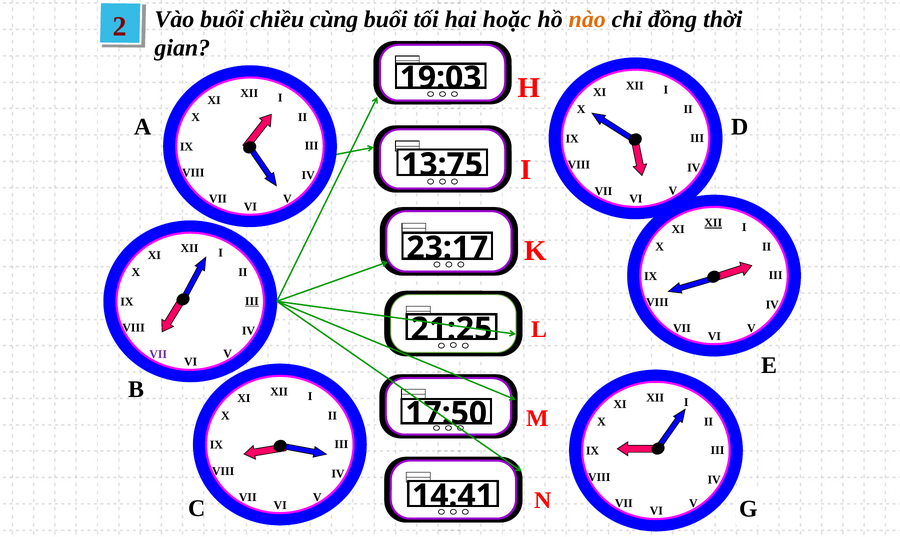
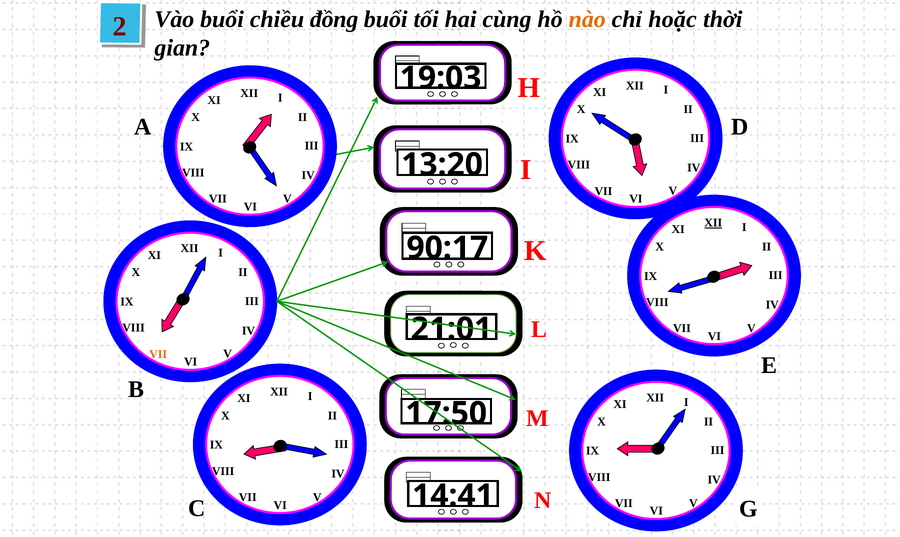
cùng: cùng -> đồng (334, 19)
hoặc: hoặc -> cùng (507, 19)
đồng: đồng -> hoặc (672, 19)
13:75: 13:75 -> 13:20 (442, 165)
23:17: 23:17 -> 90:17 (447, 248)
III underline: present -> none (252, 301)
21:25: 21:25 -> 21:01 (451, 329)
VII colour: purple -> orange (158, 354)
